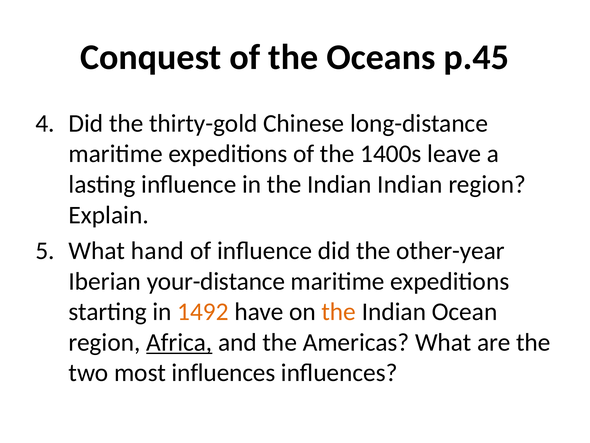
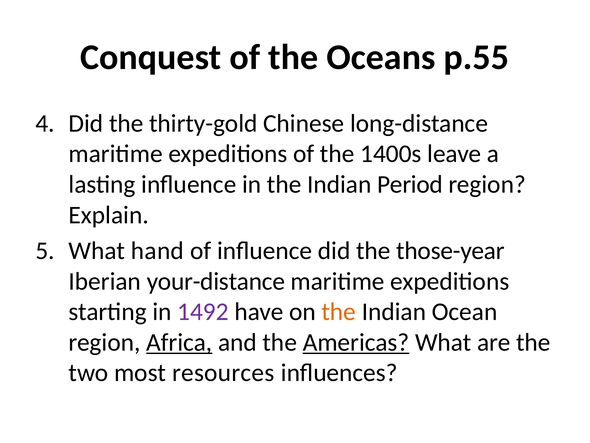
p.45: p.45 -> p.55 (476, 57)
Indian Indian: Indian -> Period (410, 184)
other-year: other-year -> those-year (451, 250)
1492 colour: orange -> purple (203, 311)
Americas underline: none -> present (356, 342)
most influences: influences -> resources (223, 372)
